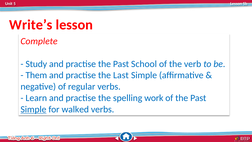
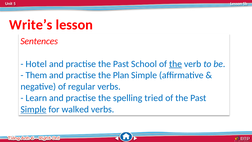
Complete: Complete -> Sentences (39, 41)
Study: Study -> Hotel (36, 64)
the underline: none -> present (175, 64)
Last: Last -> Plan (121, 75)
work: work -> tried (154, 98)
